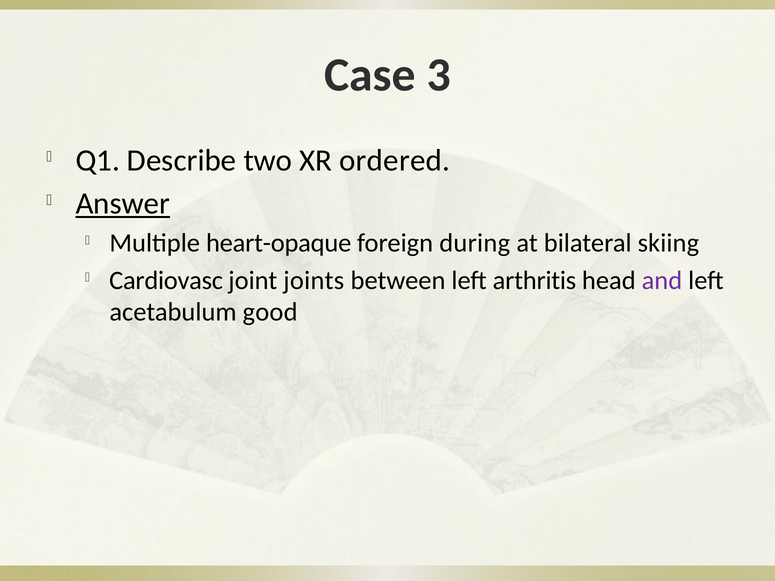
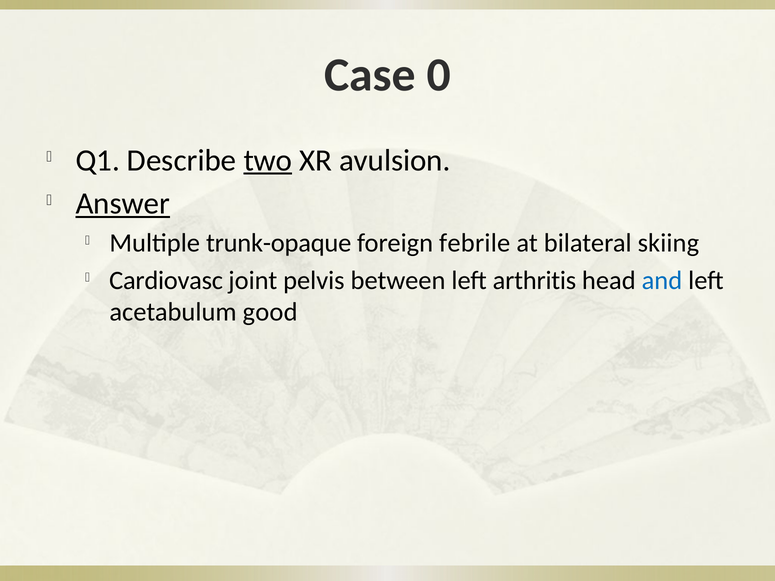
3: 3 -> 0 (439, 75)
two underline: none -> present (268, 160)
ordered: ordered -> avulsion (395, 160)
heart-opaque: heart-opaque -> trunk-opaque (279, 243)
during: during -> febrile (475, 243)
joints: joints -> pelvis (314, 280)
and colour: purple -> blue (662, 280)
